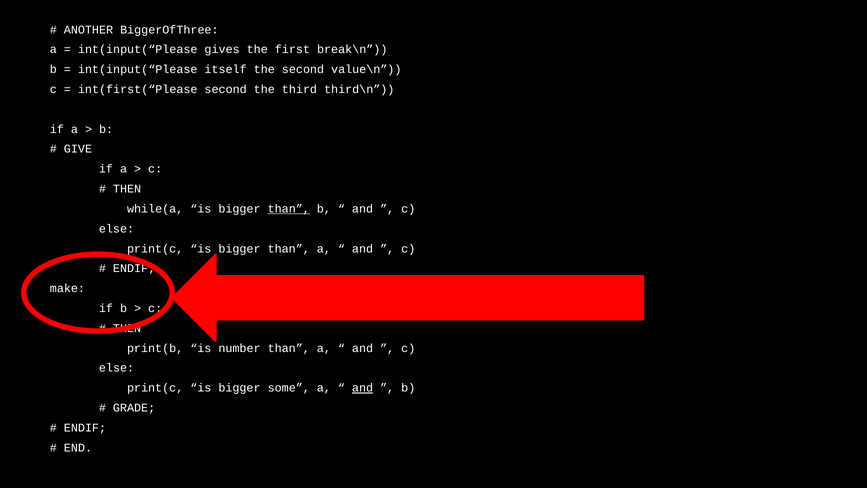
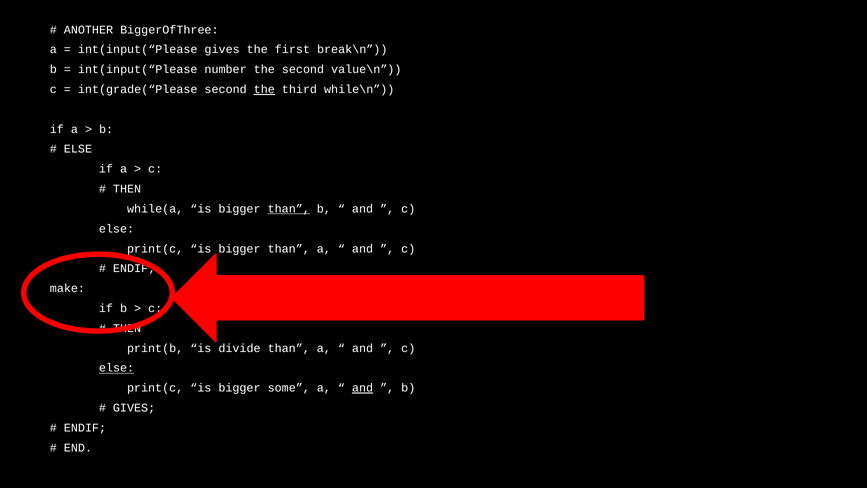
itself: itself -> number (226, 69)
int(first(“Please: int(first(“Please -> int(grade(“Please (138, 89)
the underline: none -> present (264, 89)
third\n: third\n -> while\n (359, 89)
GIVE: GIVE -> ELSE (78, 149)
number: number -> divide (239, 348)
else underline: none -> present (117, 368)
GRADE: GRADE -> GIVES (134, 408)
